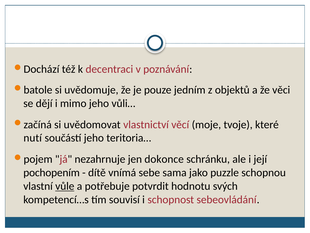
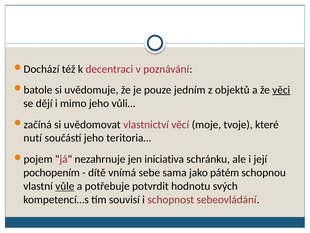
věci underline: none -> present (281, 90)
dokonce: dokonce -> iniciativa (164, 159)
puzzle: puzzle -> pátém (225, 172)
